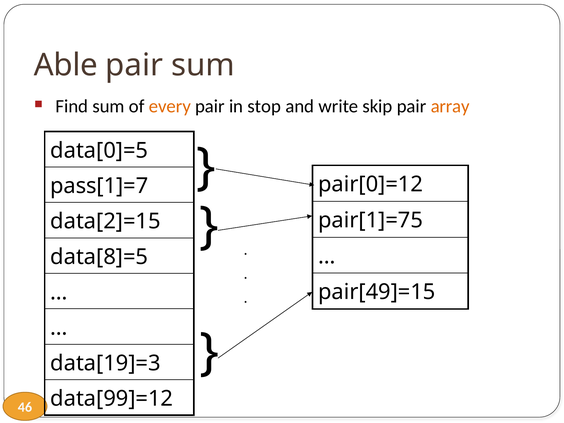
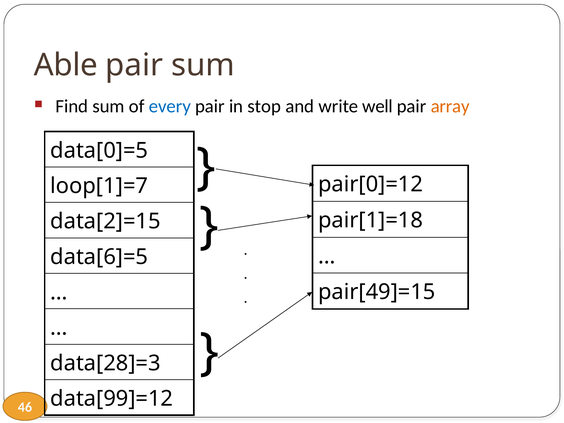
every colour: orange -> blue (170, 106)
skip: skip -> well (378, 106)
pass[1]=7: pass[1]=7 -> loop[1]=7 (99, 186)
pair[1]=75: pair[1]=75 -> pair[1]=18 (371, 220)
data[8]=5: data[8]=5 -> data[6]=5 (99, 257)
data[19]=3: data[19]=3 -> data[28]=3 (105, 363)
